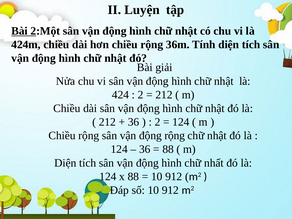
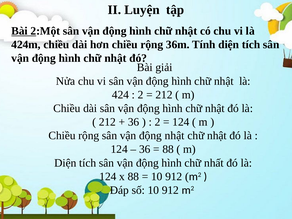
động rộng: rộng -> nhật (175, 136)
